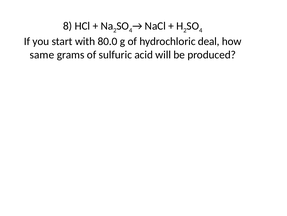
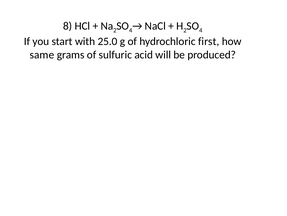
80.0: 80.0 -> 25.0 (107, 41)
deal: deal -> first (209, 41)
